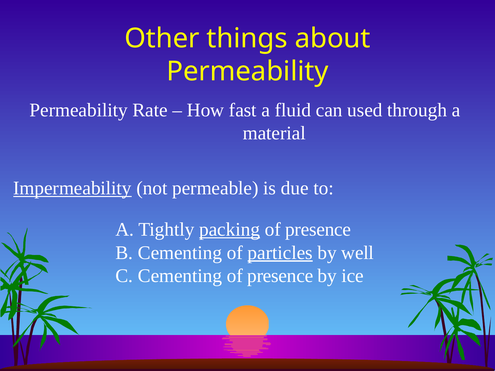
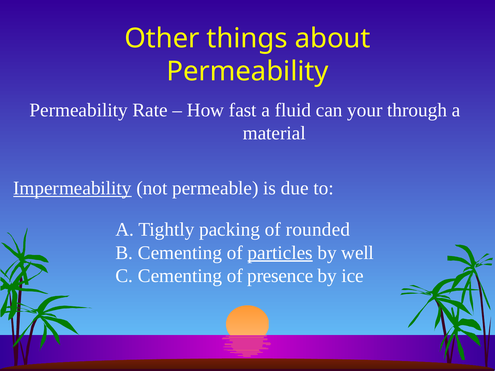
used: used -> your (365, 110)
packing underline: present -> none (230, 230)
presence: presence -> rounded (318, 230)
